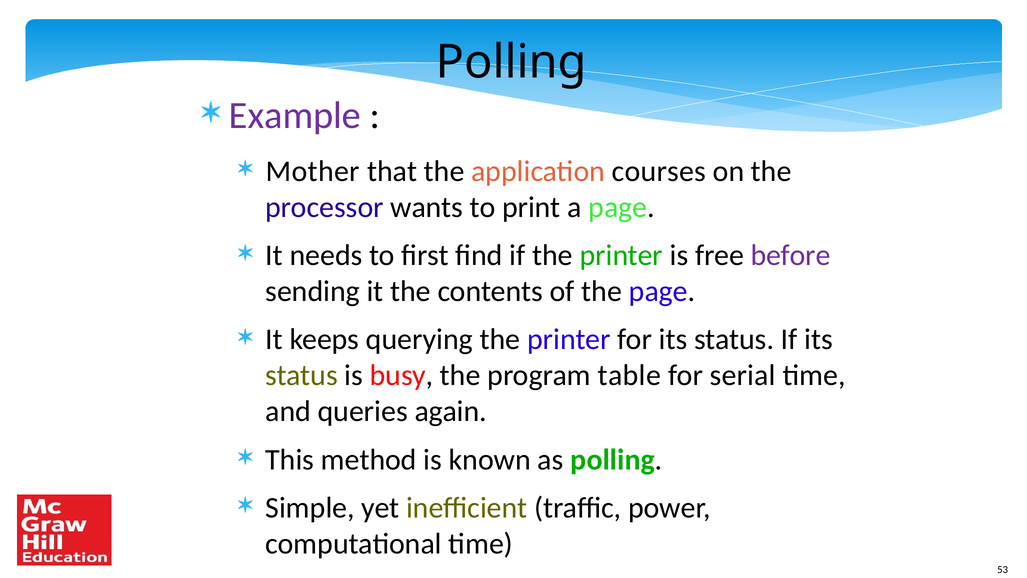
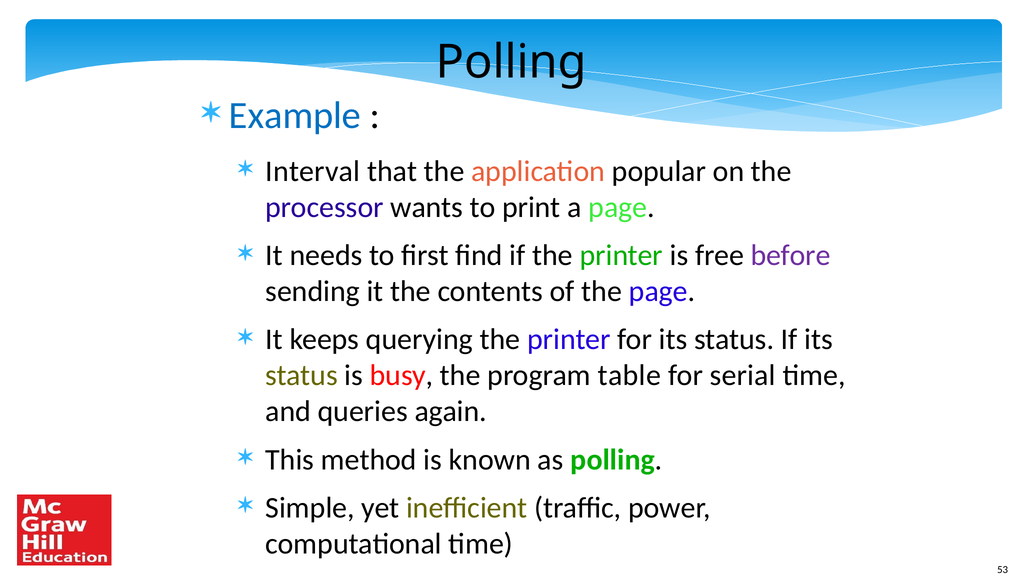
Example colour: purple -> blue (295, 116)
Mother: Mother -> Interval (313, 171)
courses: courses -> popular (659, 171)
